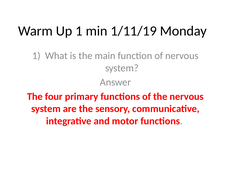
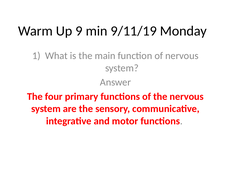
Up 1: 1 -> 9 (79, 31)
1/11/19: 1/11/19 -> 9/11/19 (134, 31)
